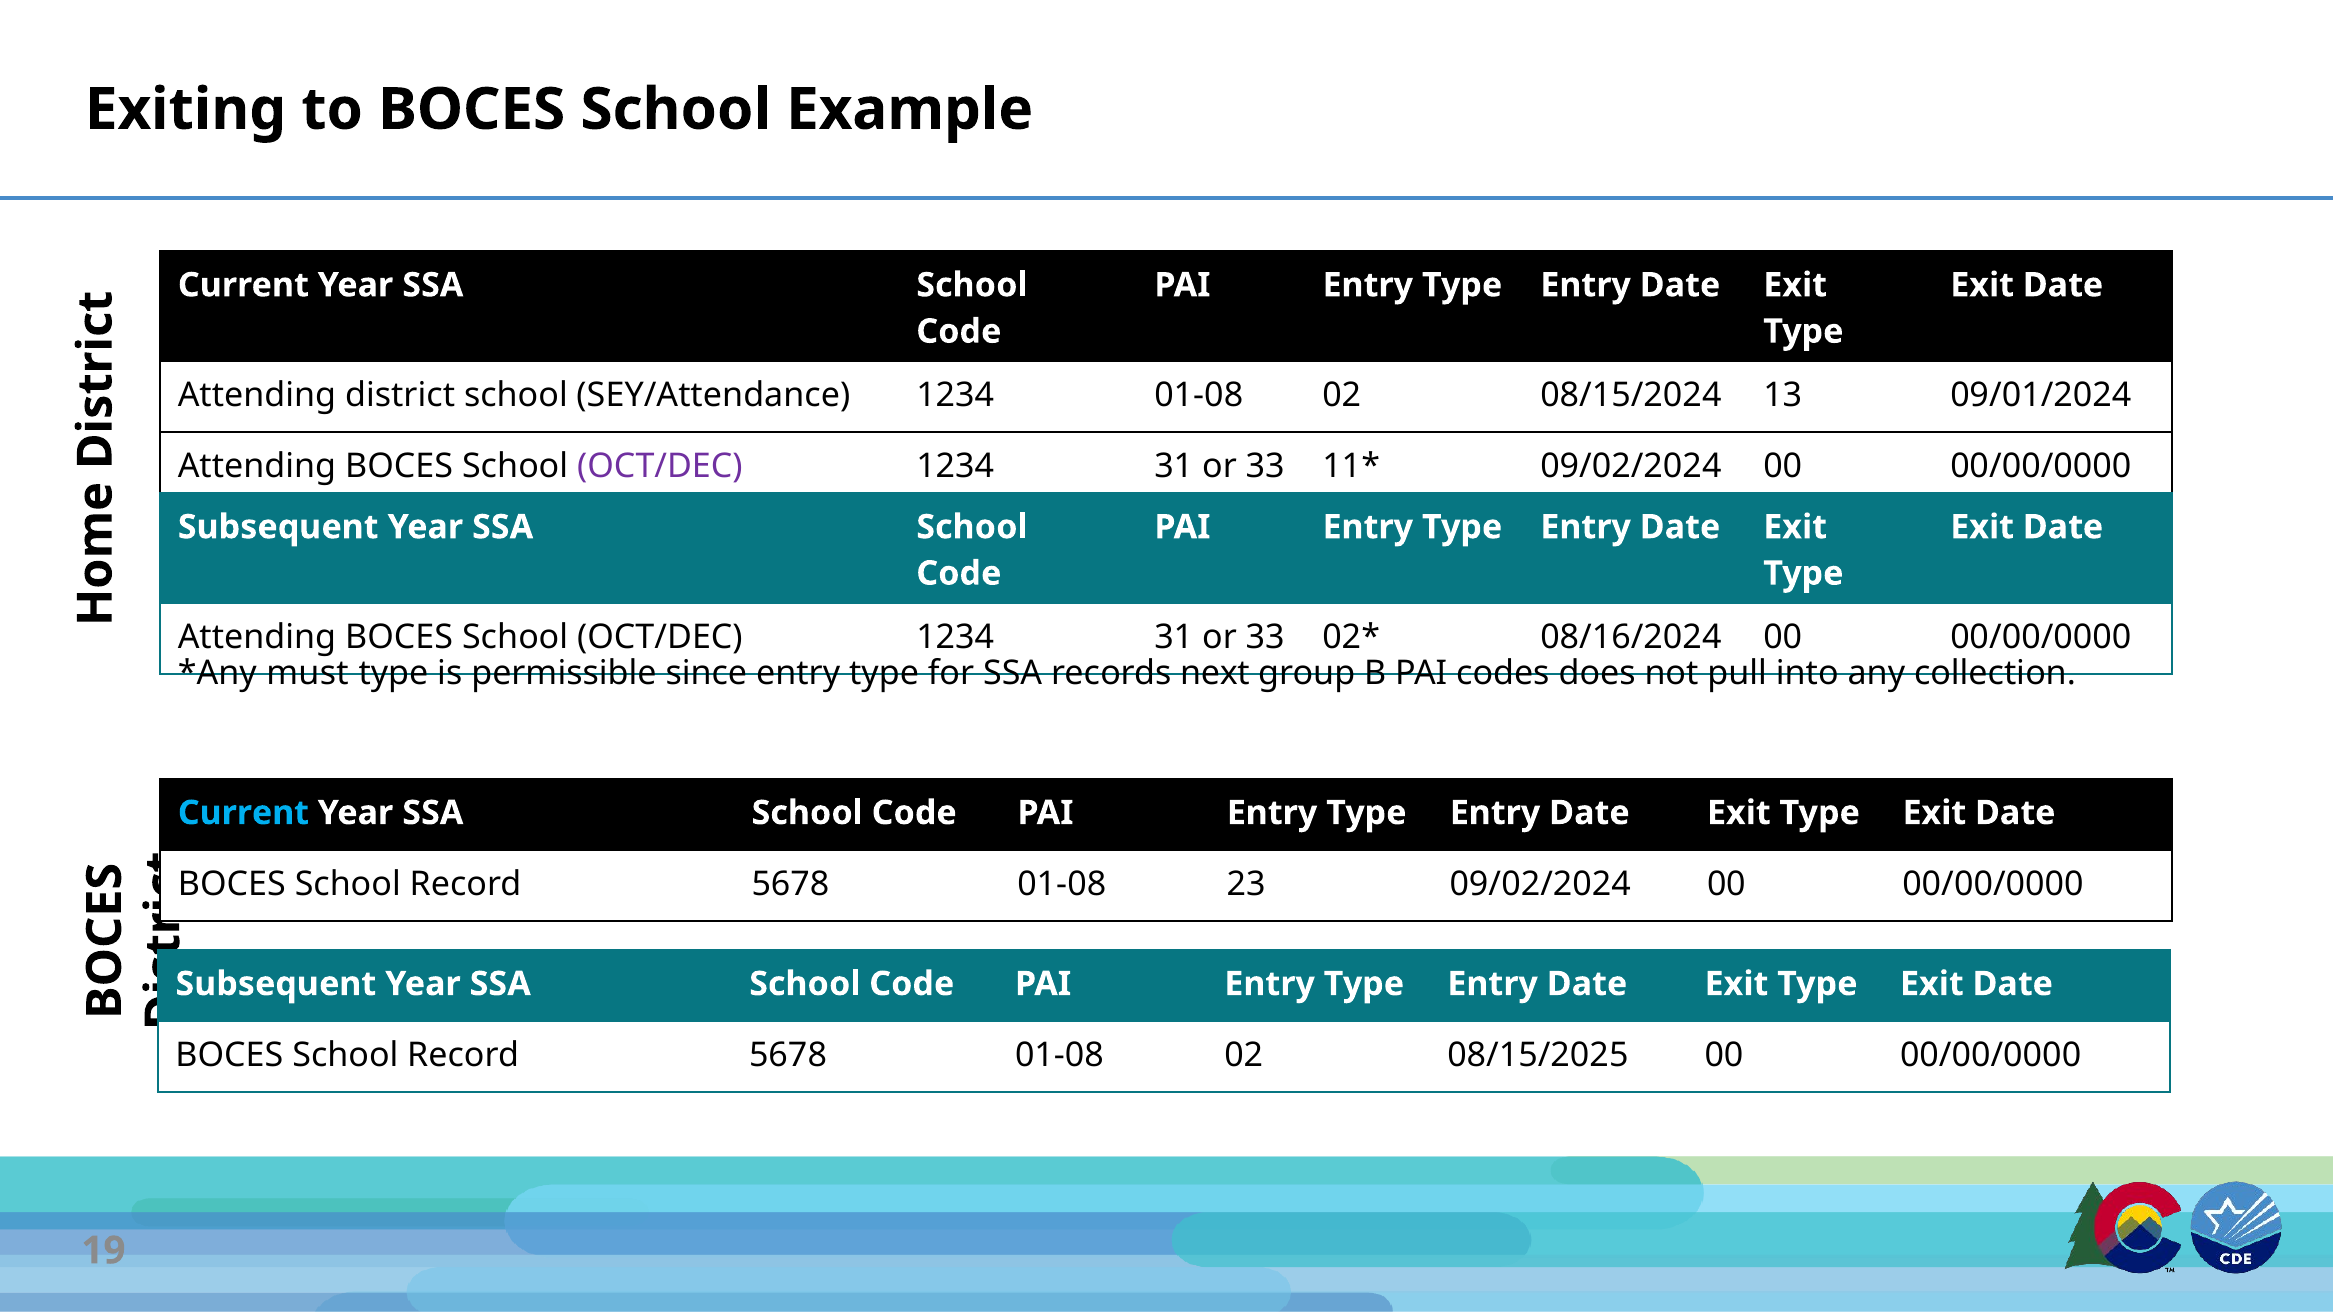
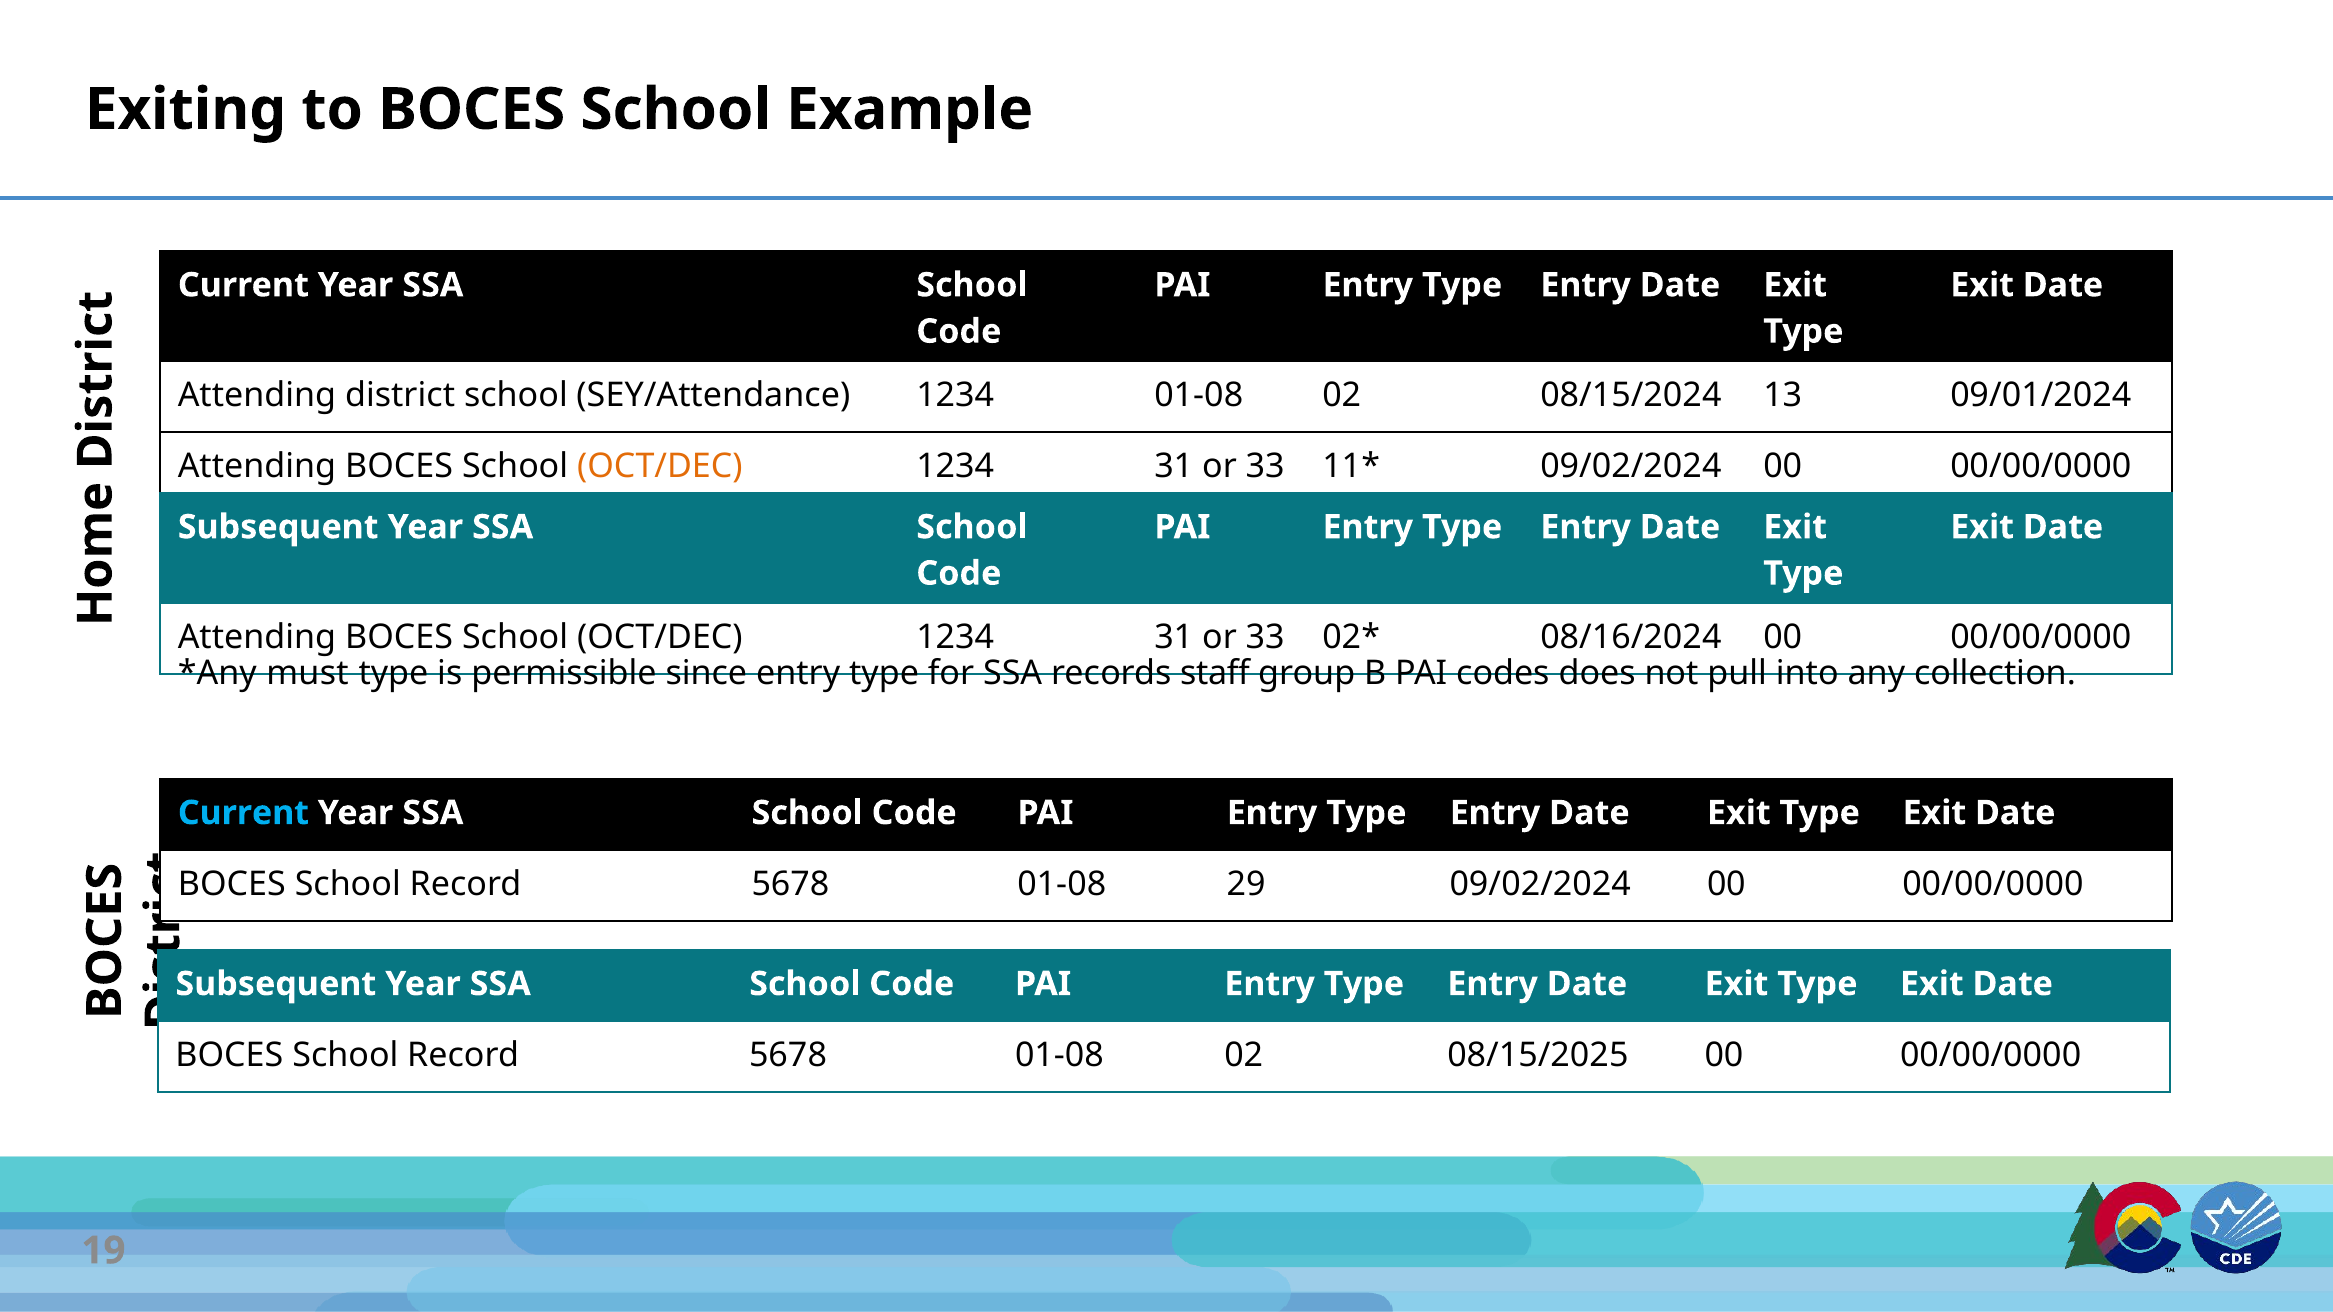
OCT/DEC colour: purple -> orange (660, 466)
next: next -> staff (1215, 673)
23: 23 -> 29 (1246, 884)
